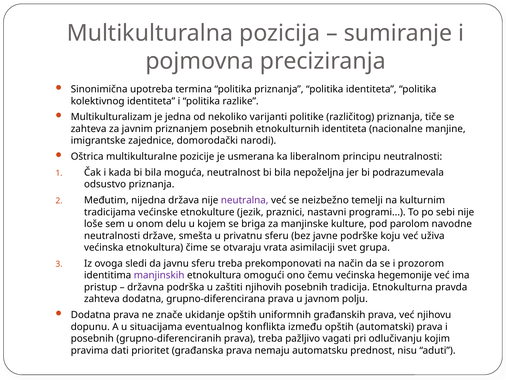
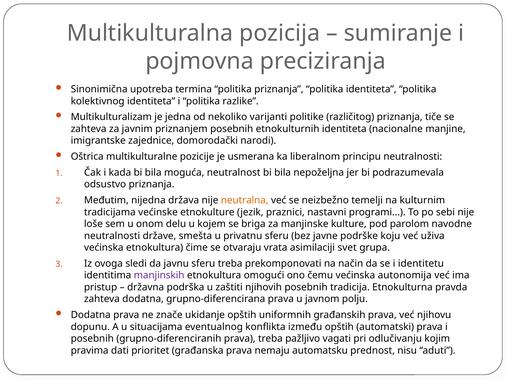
neutralna colour: purple -> orange (245, 200)
prozorom: prozorom -> identitetu (421, 263)
hegemonije: hegemonije -> autonomija (405, 275)
